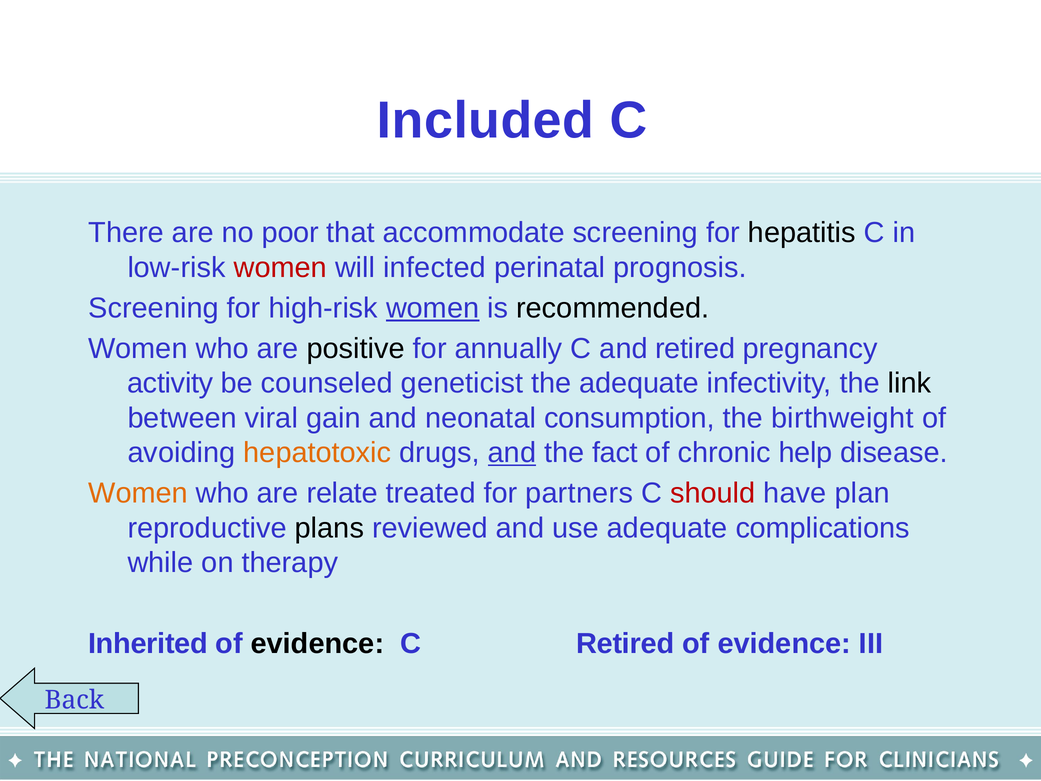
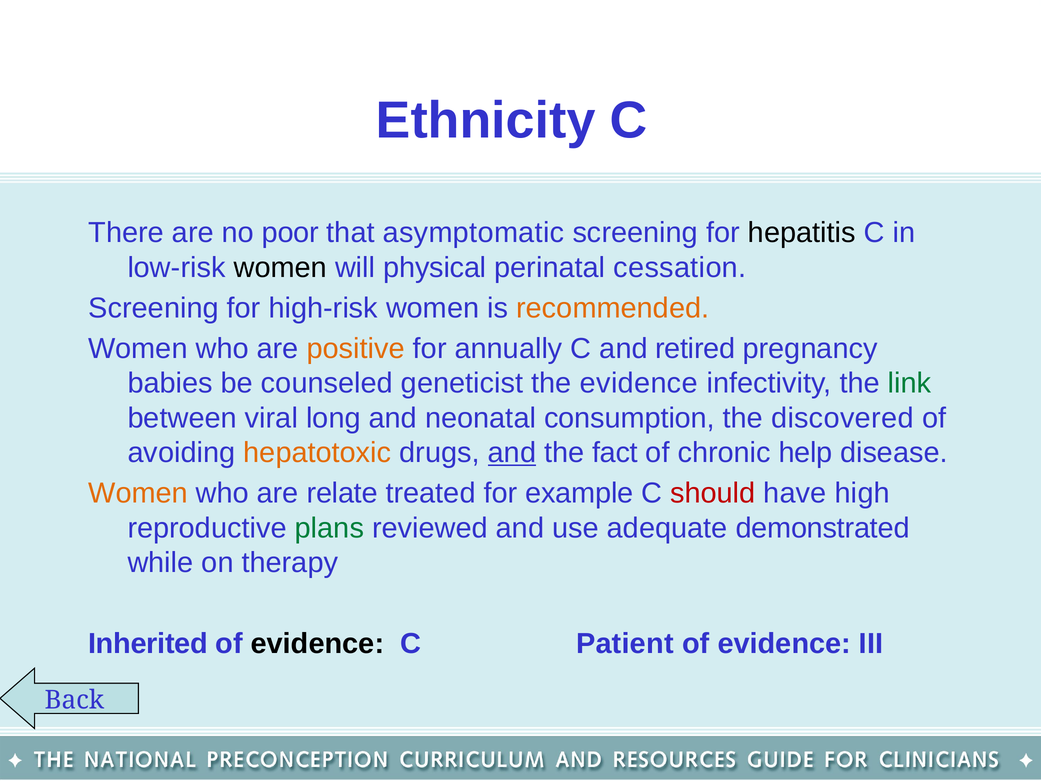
Included: Included -> Ethnicity (486, 121)
accommodate: accommodate -> asymptomatic (474, 233)
women colour: red -> black (280, 268)
infected: infected -> physical (435, 268)
prognosis: prognosis -> cessation (680, 268)
women underline: present -> none (433, 308)
recommended colour: black -> orange (613, 308)
positive colour: black -> orange (356, 348)
activity: activity -> babies (170, 383)
the adequate: adequate -> evidence (639, 383)
link colour: black -> green (910, 383)
gain: gain -> long (333, 418)
birthweight: birthweight -> discovered (842, 418)
partners: partners -> example (579, 493)
plan: plan -> high (862, 493)
plans colour: black -> green (329, 528)
complications: complications -> demonstrated (823, 528)
C Retired: Retired -> Patient (625, 644)
